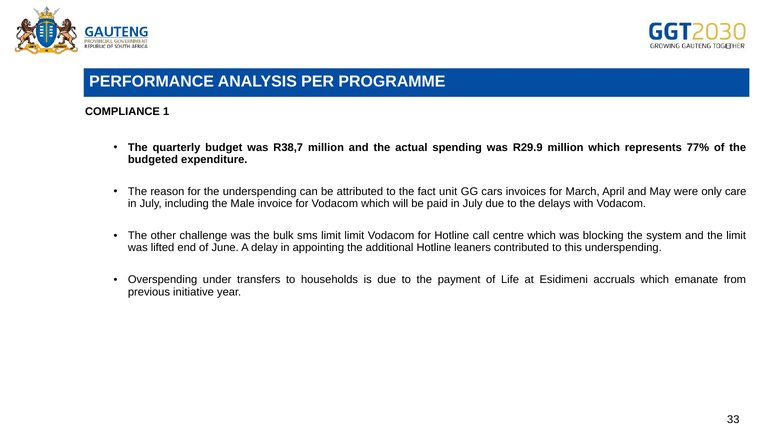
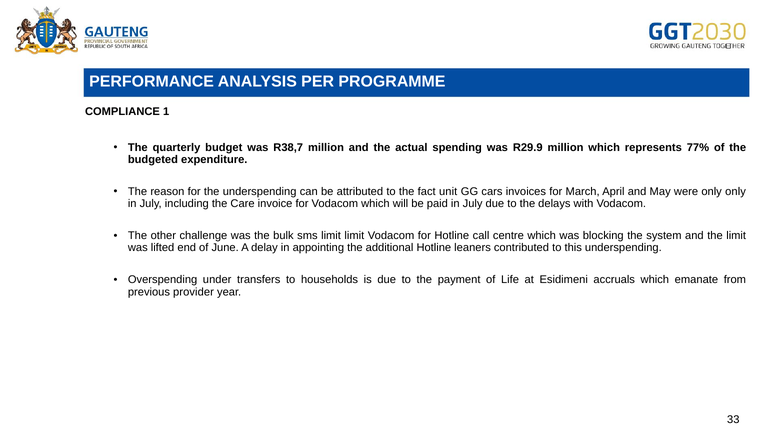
only care: care -> only (736, 192)
Male: Male -> Care (243, 204)
initiative: initiative -> provider (193, 292)
